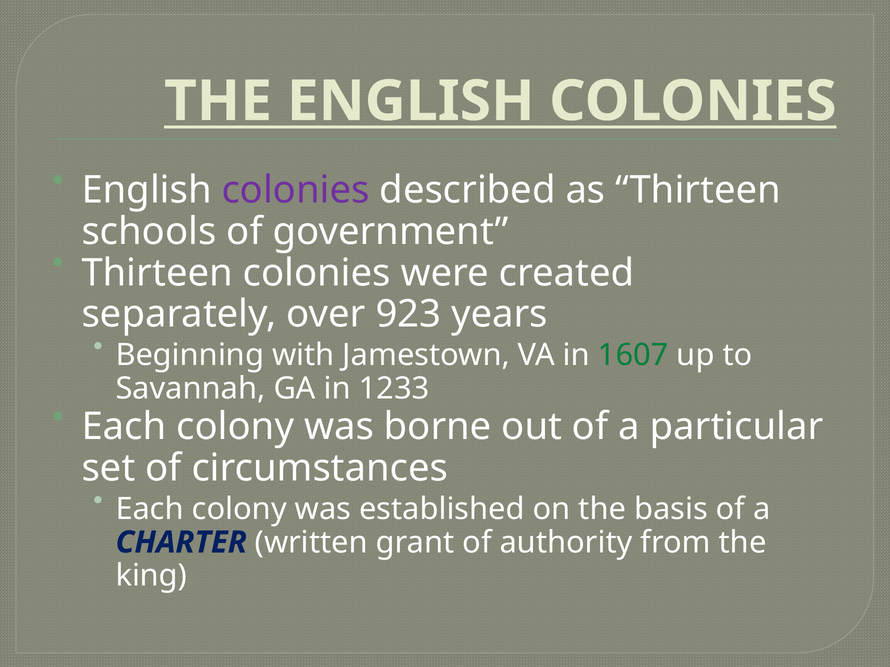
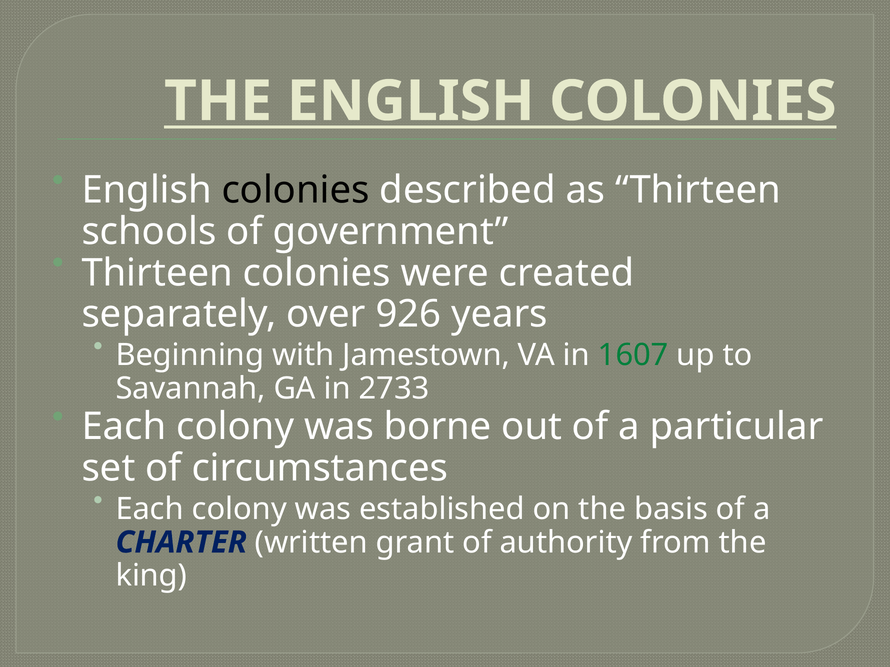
colonies colour: purple -> black (296, 190)
923: 923 -> 926 (408, 315)
1233: 1233 -> 2733 (394, 389)
